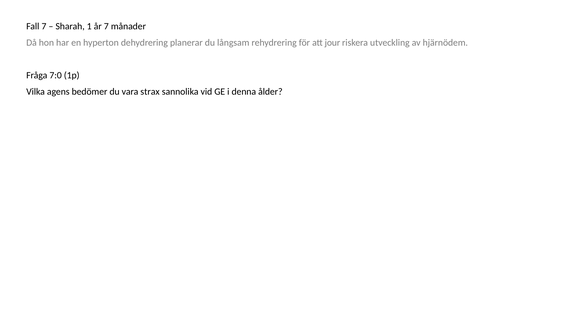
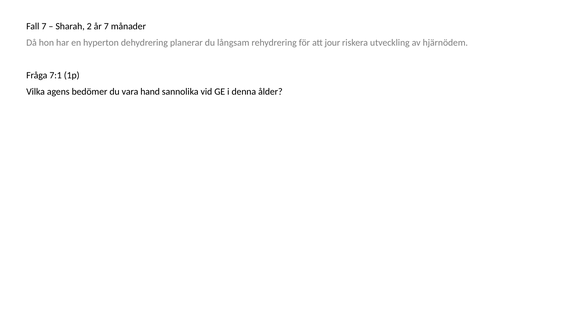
1: 1 -> 2 (89, 26)
7:0: 7:0 -> 7:1 (56, 75)
strax: strax -> hand (150, 92)
